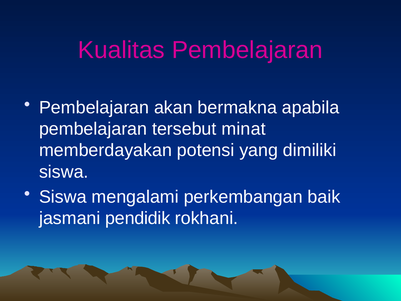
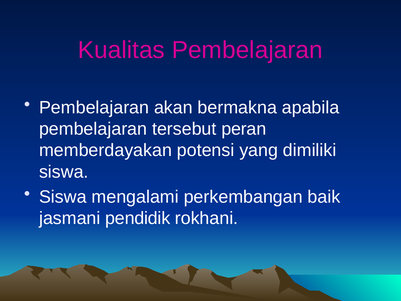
minat: minat -> peran (244, 129)
